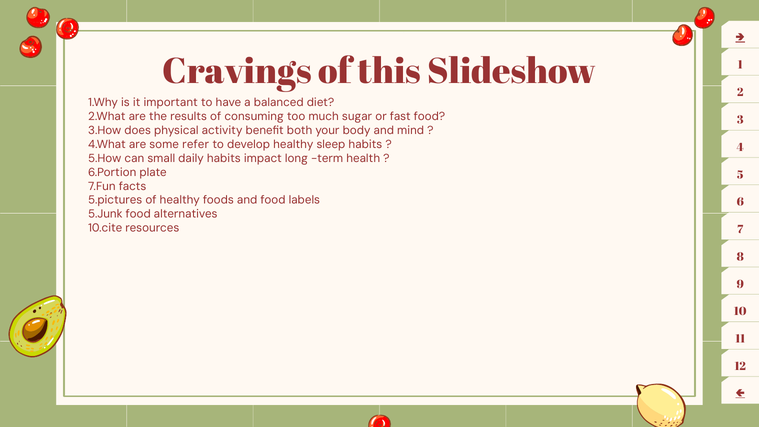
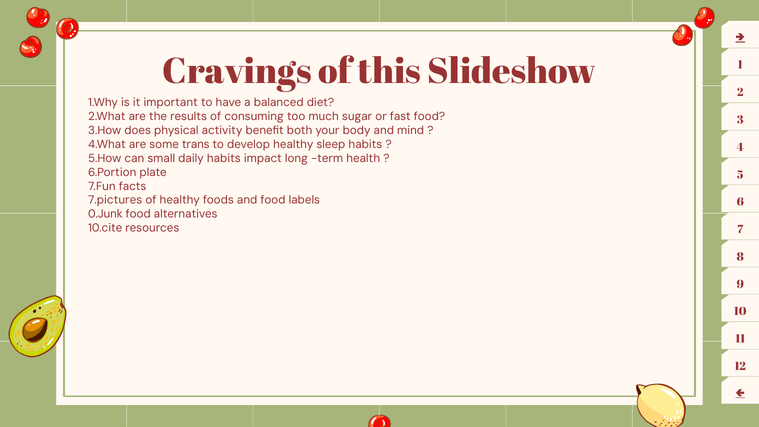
refer: refer -> trans (196, 144)
5.pictures: 5.pictures -> 7.pictures (115, 200)
5.Junk: 5.Junk -> 0.Junk (105, 214)
